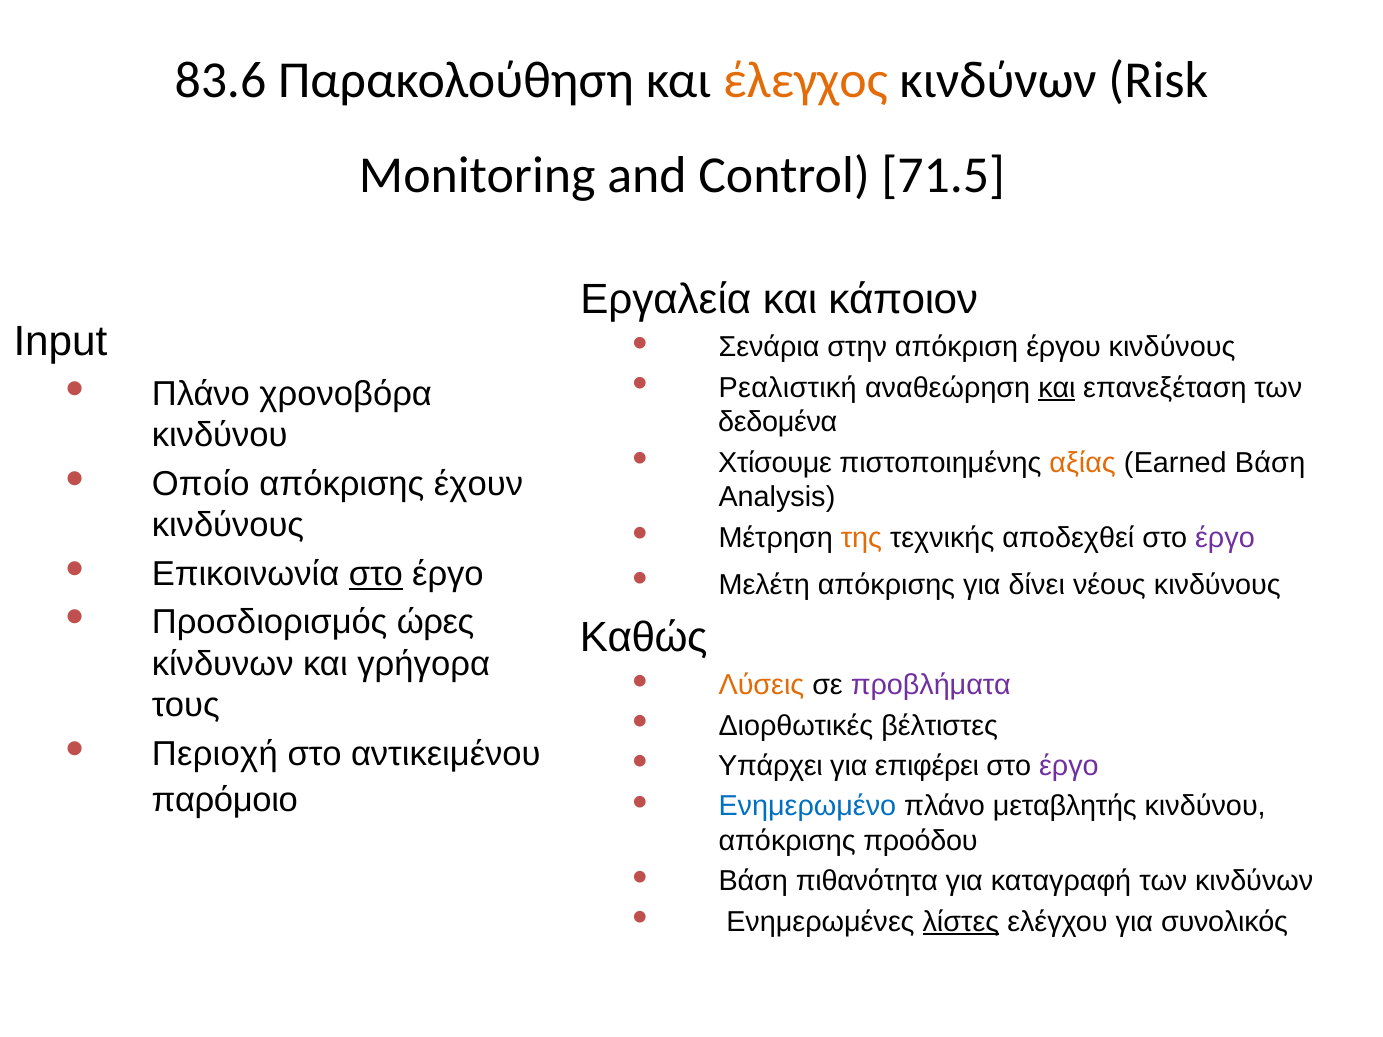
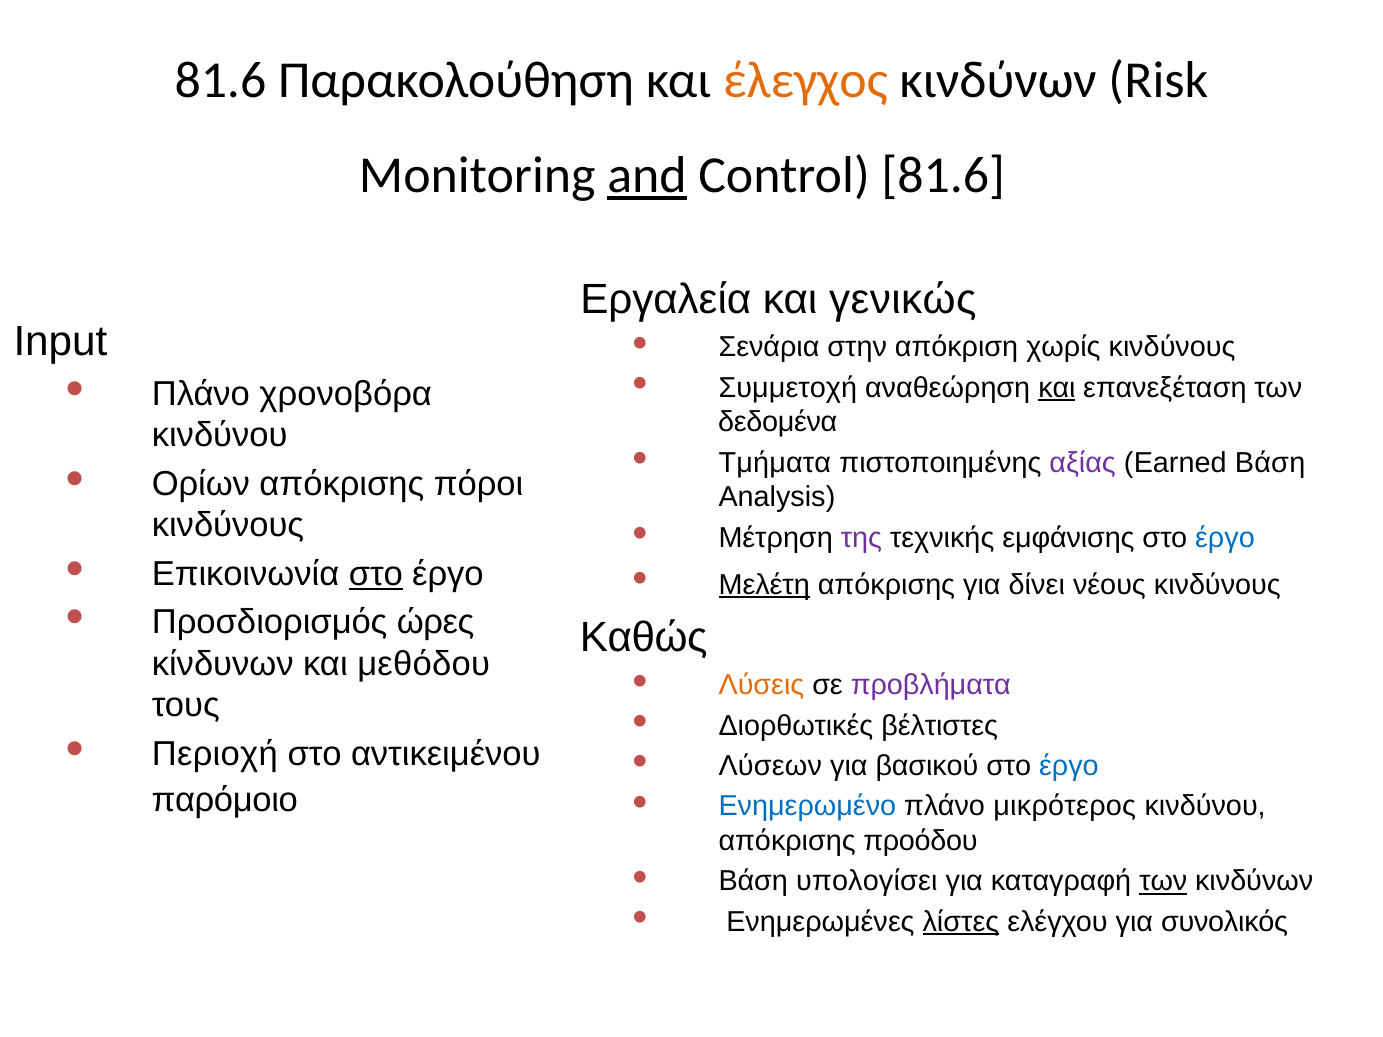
83.6: 83.6 -> 81.6 (220, 81)
and underline: none -> present (647, 176)
Control 71.5: 71.5 -> 81.6 (943, 176)
κάποιον: κάποιον -> γενικώς (903, 300)
έργου: έργου -> χωρίς (1063, 348)
Ρεαλιστική: Ρεαλιστική -> Συμμετοχή (788, 388)
Χτίσουμε: Χτίσουμε -> Τμήματα (775, 463)
αξίας colour: orange -> purple (1083, 463)
Οποίο: Οποίο -> Ορίων (201, 484)
έχουν: έχουν -> πόροι (479, 484)
της colour: orange -> purple (861, 538)
αποδεχθεί: αποδεχθεί -> εμφάνισης (1068, 538)
έργο colour: purple -> blue (1225, 538)
Μελέτη underline: none -> present (764, 585)
γρήγορα: γρήγορα -> μεθόδου (424, 664)
Υπάρχει: Υπάρχει -> Λύσεων (770, 766)
επιφέρει: επιφέρει -> βασικού (927, 766)
έργο colour: purple -> blue (1069, 766)
μεταβλητής: μεταβλητής -> μικρότερος (1065, 807)
πιθανότητα: πιθανότητα -> υπολογίσει (867, 882)
των underline: none -> present (1163, 882)
